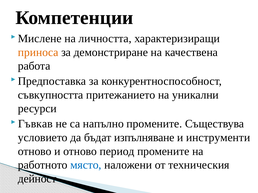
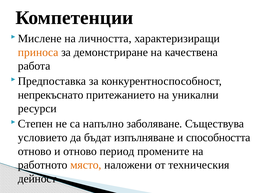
съвкупността: съвкупността -> непрекъснато (51, 95)
Гъвкав: Гъвкав -> Степен (35, 124)
напълно промените: промените -> заболяване (154, 124)
инструменти: инструменти -> способността (218, 138)
място colour: blue -> orange (86, 165)
